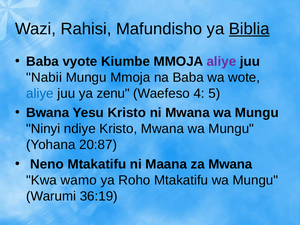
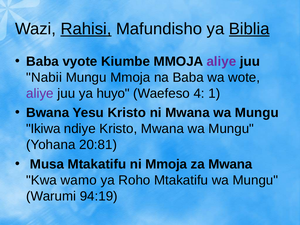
Rahisi underline: none -> present (86, 29)
aliye colour: blue -> purple (40, 93)
zenu: zenu -> huyo (113, 93)
5: 5 -> 1 (214, 93)
Ninyi: Ninyi -> Ikiwa (43, 129)
20:87: 20:87 -> 20:81 (98, 145)
Neno: Neno -> Musa (47, 164)
ni Maana: Maana -> Mmoja (166, 164)
36:19: 36:19 -> 94:19 (99, 196)
